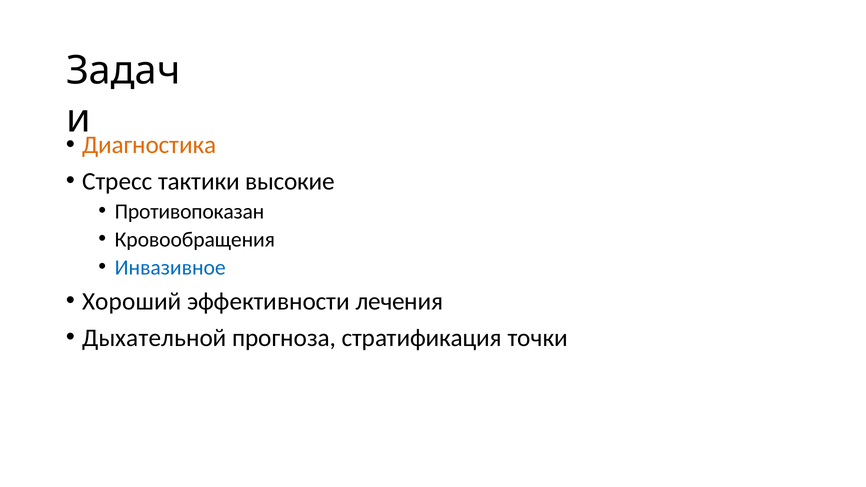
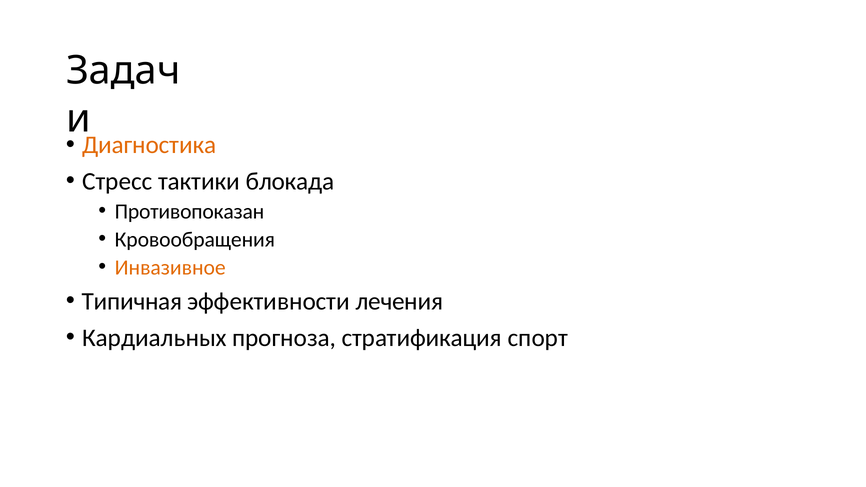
высокие: высокие -> блокада (290, 182)
Инвазивное colour: blue -> orange (170, 267)
Хороший: Хороший -> Типичная (132, 302)
Дыхательной: Дыхательной -> Кардиальных (154, 338)
точки: точки -> спорт (538, 338)
